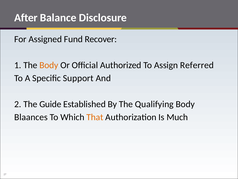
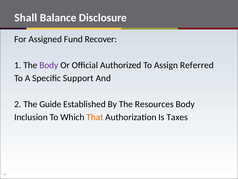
After: After -> Shall (26, 18)
Body colour: orange -> purple (49, 65)
Qualifying: Qualifying -> Resources (154, 104)
Blaances: Blaances -> Inclusion (31, 117)
Much: Much -> Taxes (177, 117)
